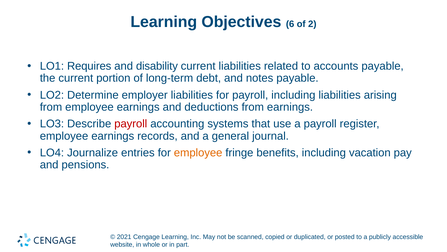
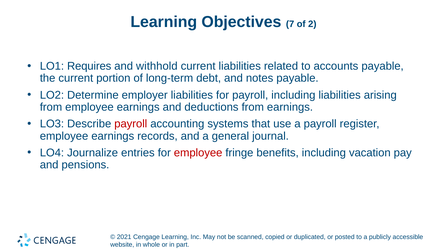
6: 6 -> 7 (290, 24)
disability: disability -> withhold (157, 66)
employee colour: orange -> red (198, 152)
